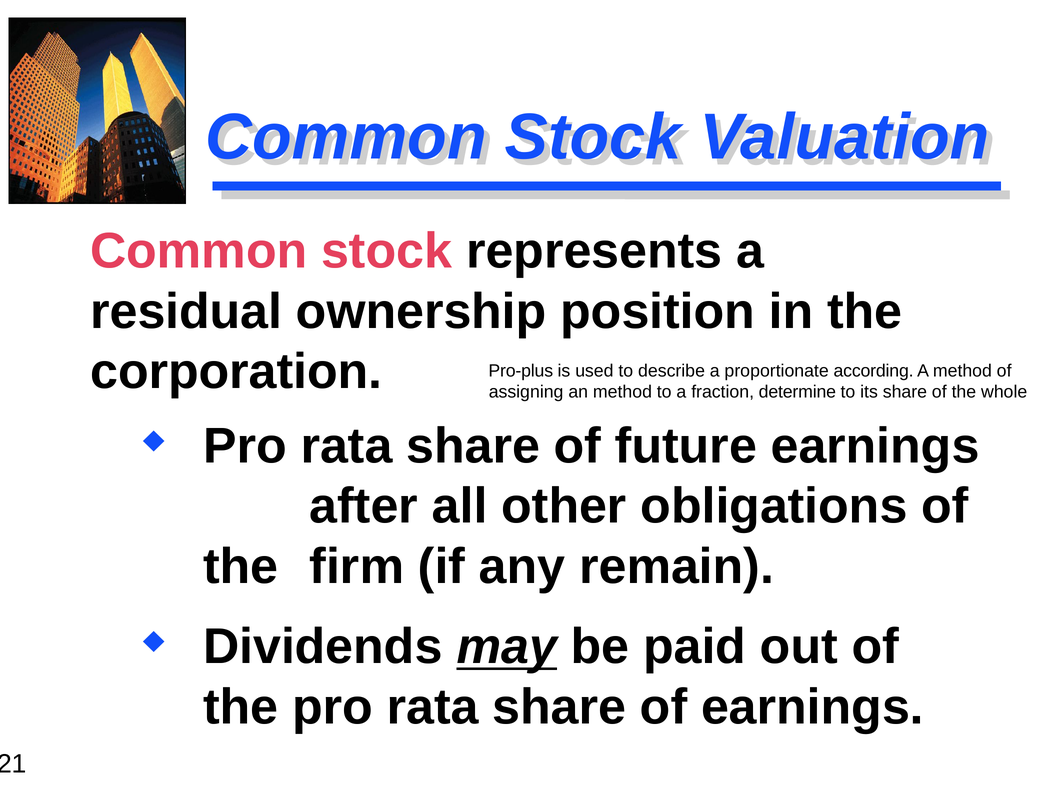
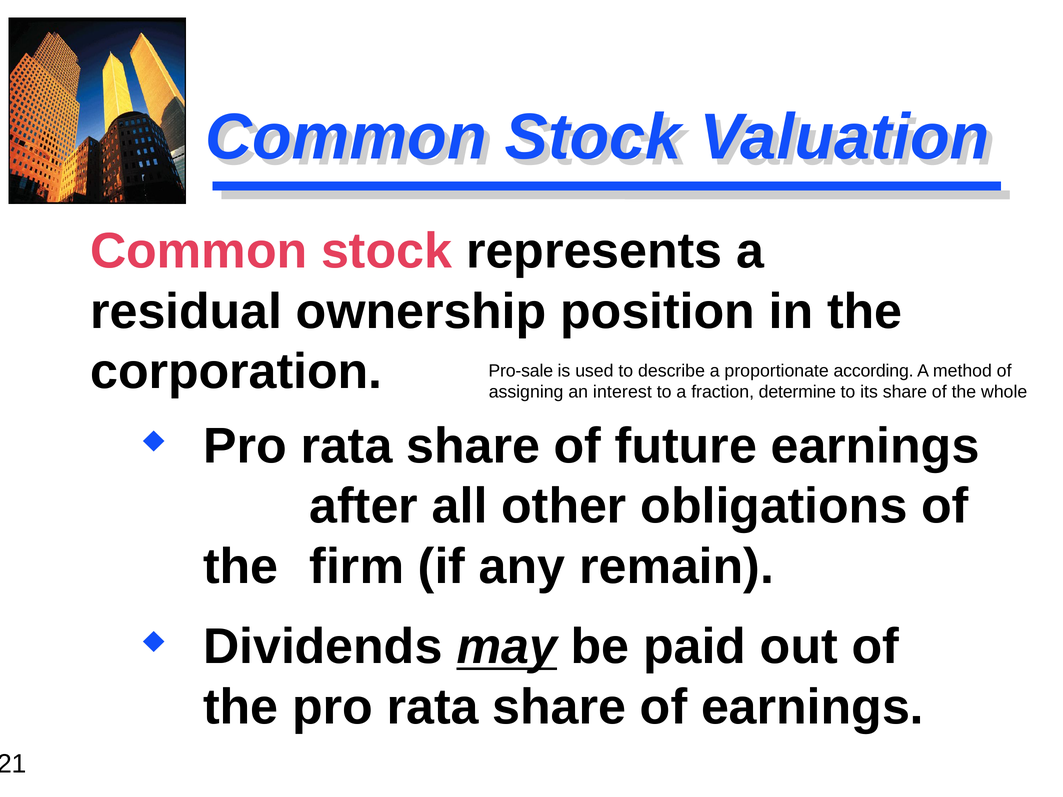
Pro-plus: Pro-plus -> Pro-sale (521, 371)
an method: method -> interest (622, 392)
